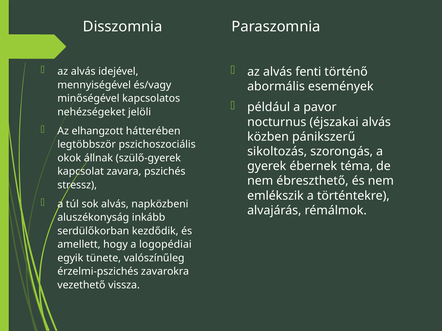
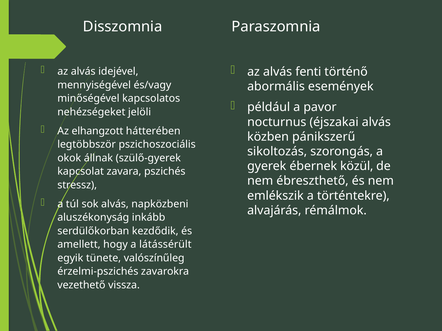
téma: téma -> közül (357, 166)
logopédiai: logopédiai -> látássérült (165, 245)
